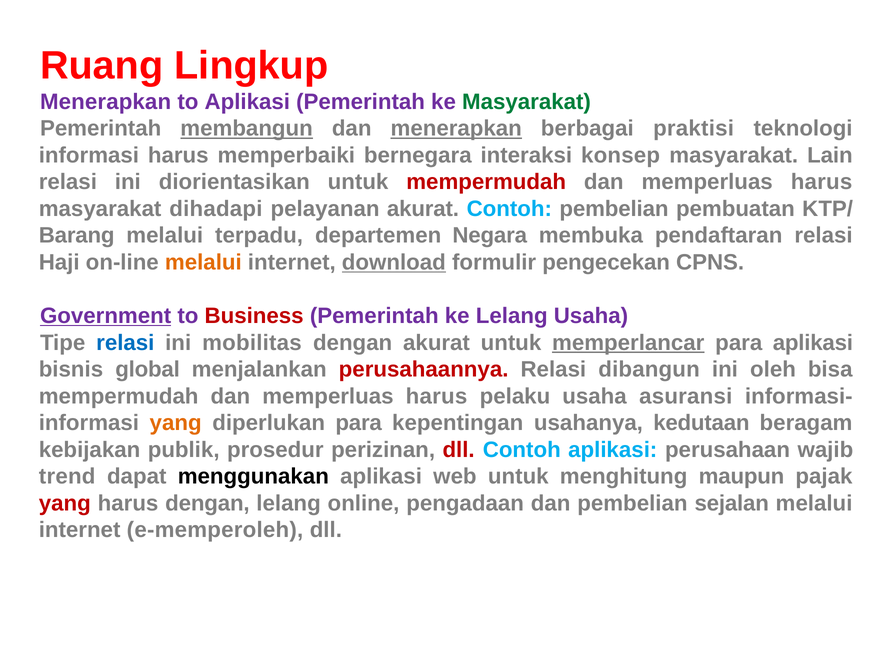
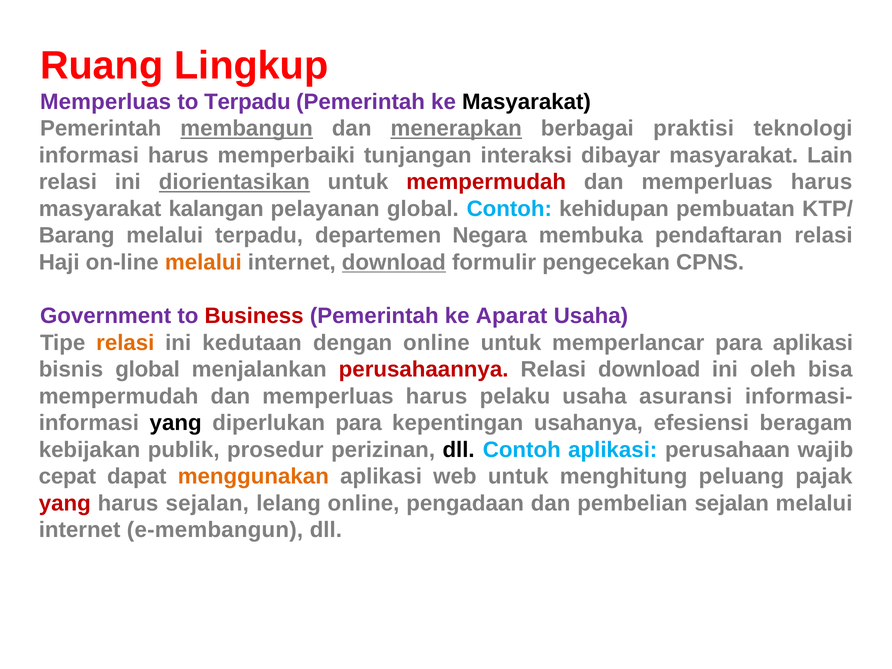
Menerapkan: Menerapkan -> Memperluas (106, 102)
to Aplikasi: Aplikasi -> Terpadu (247, 102)
Masyarakat colour: green -> black (527, 102)
bernegara: bernegara -> tunjangan (418, 155)
konsep: konsep -> dibayar (621, 155)
diorientasikan underline: none -> present (234, 182)
dihadapi: dihadapi -> kalangan (216, 209)
pelayanan akurat: akurat -> global (423, 209)
Contoh pembelian: pembelian -> kehidupan (614, 209)
Government underline: present -> none (106, 316)
ke Lelang: Lelang -> Aparat (512, 316)
relasi colour: blue -> orange (125, 343)
mobilitas: mobilitas -> kedutaan (252, 343)
dengan akurat: akurat -> online (436, 343)
memperlancar underline: present -> none (628, 343)
Relasi dibangun: dibangun -> download (649, 369)
yang colour: orange -> black (176, 423)
kedutaan: kedutaan -> efesiensi (701, 423)
dll colour: red -> black (459, 450)
trend: trend -> cepat (67, 476)
menggunakan colour: black -> orange (253, 476)
maupun: maupun -> peluang (741, 476)
harus dengan: dengan -> sejalan (207, 503)
e-memperoleh: e-memperoleh -> e-membangun (215, 530)
